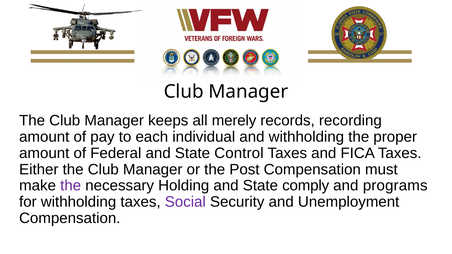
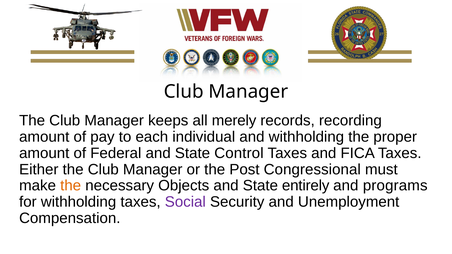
Post Compensation: Compensation -> Congressional (312, 170)
the colour: purple -> orange (71, 186)
Holding: Holding -> Objects (184, 186)
comply: comply -> entirely (306, 186)
